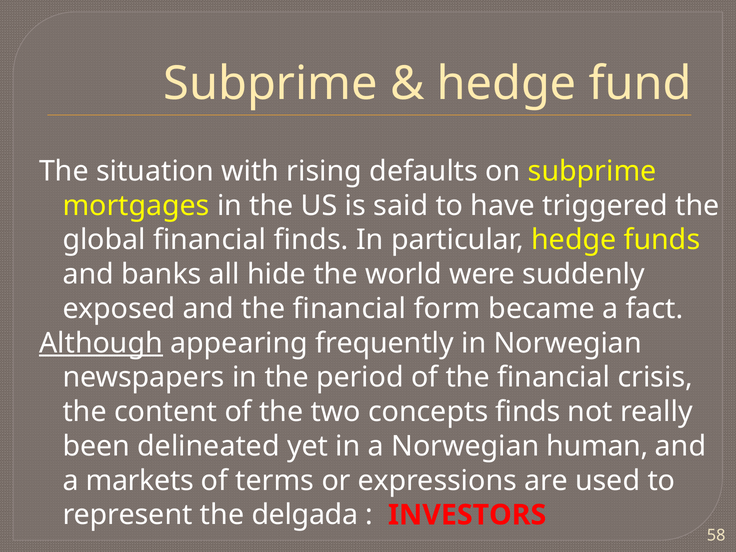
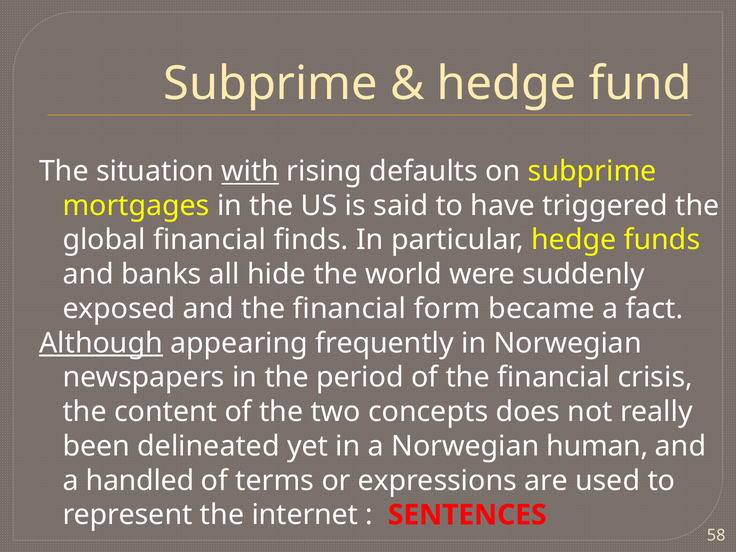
with underline: none -> present (250, 171)
concepts finds: finds -> does (528, 412)
markets: markets -> handled (140, 481)
delgada: delgada -> internet (305, 515)
INVESTORS: INVESTORS -> SENTENCES (467, 515)
